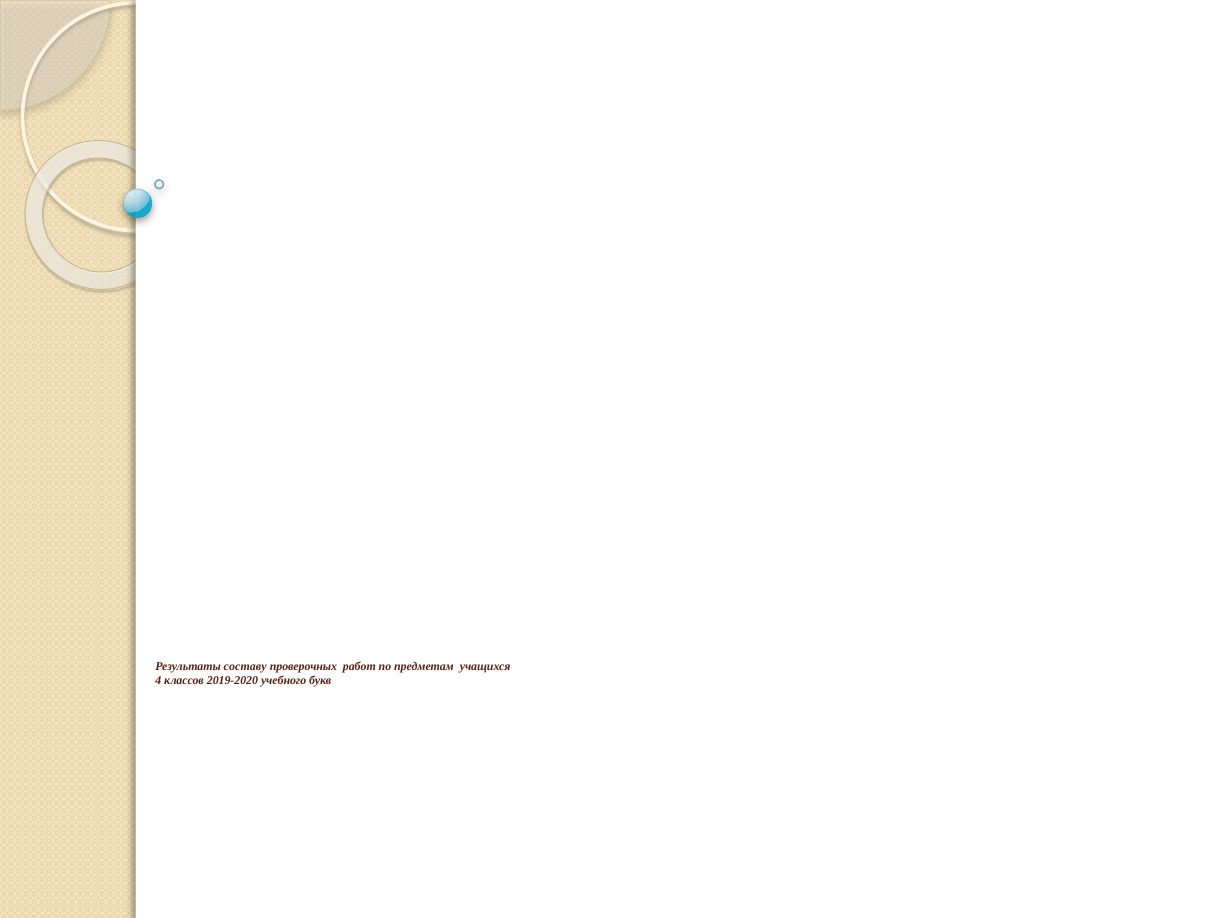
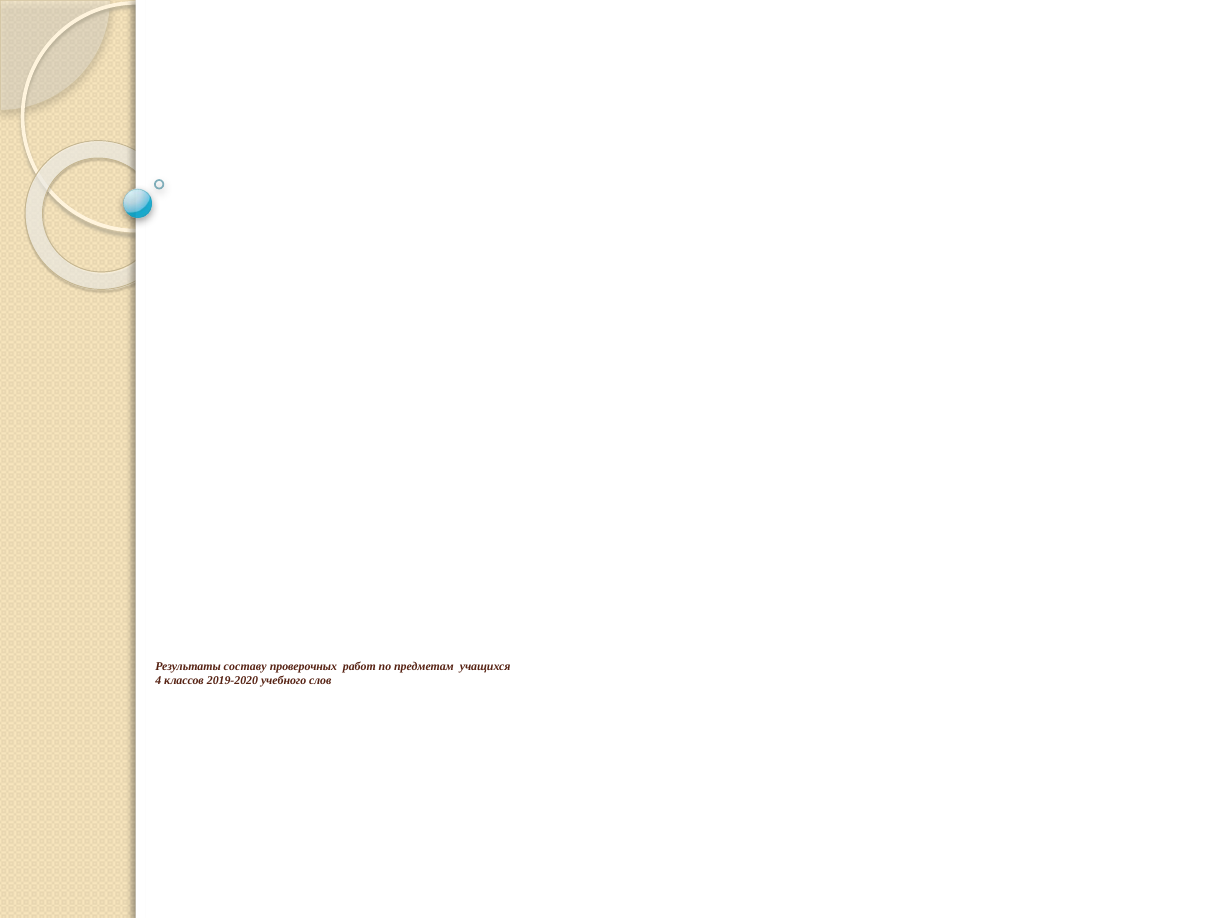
букв: букв -> слов (320, 680)
